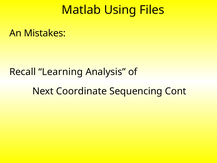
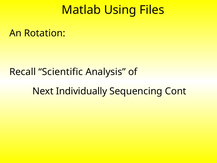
Mistakes: Mistakes -> Rotation (45, 33)
Learning: Learning -> Scientific (61, 72)
Coordinate: Coordinate -> Individually (82, 91)
